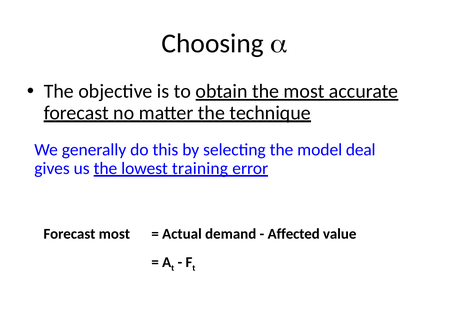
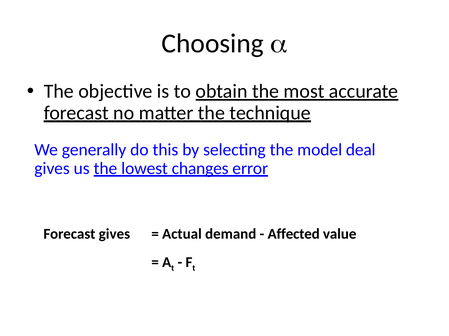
training: training -> changes (200, 169)
Forecast most: most -> gives (114, 234)
